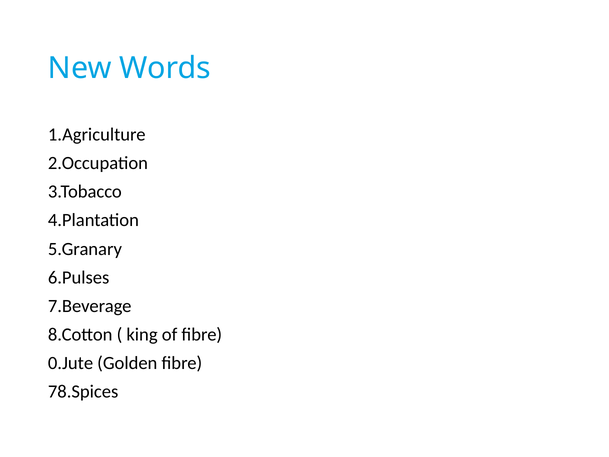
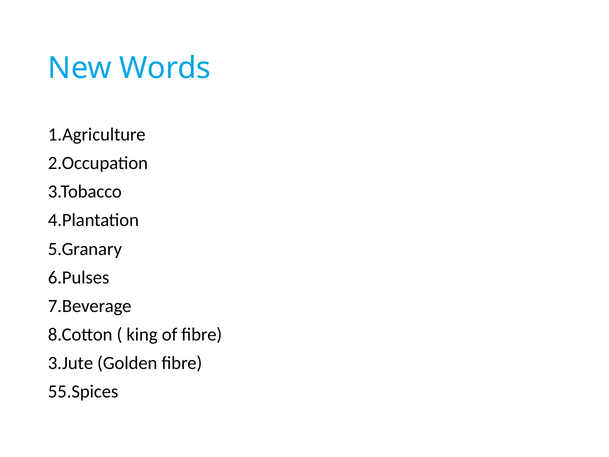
0.Jute: 0.Jute -> 3.Jute (71, 363)
78.Spices: 78.Spices -> 55.Spices (83, 392)
